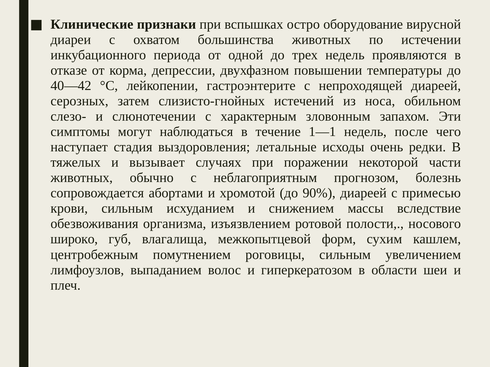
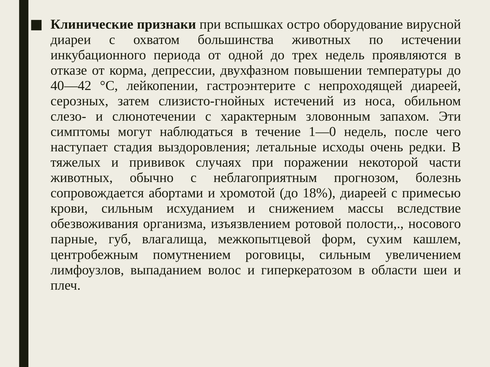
1—1: 1—1 -> 1—0 (322, 132)
вызывает: вызывает -> прививок (157, 163)
90%: 90% -> 18% (319, 193)
широко: широко -> парные (74, 239)
